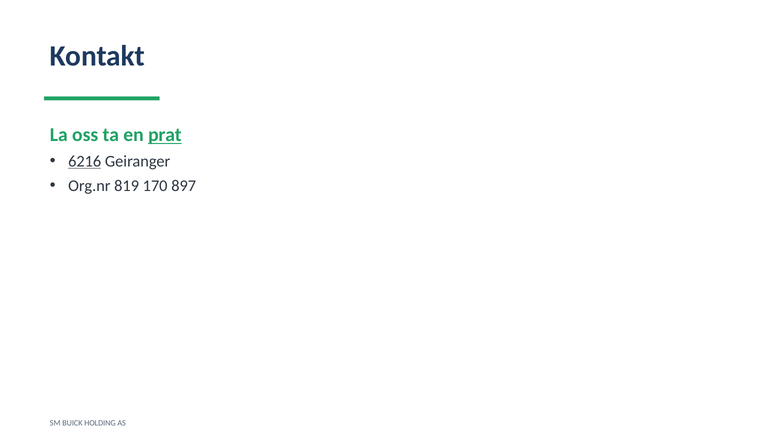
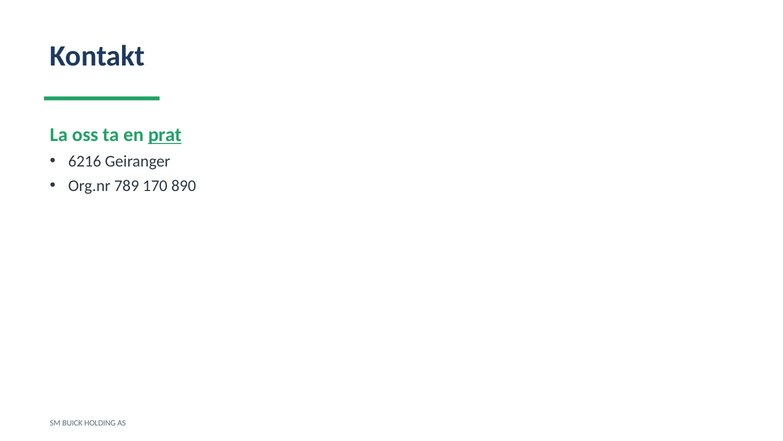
6216 underline: present -> none (85, 161)
819: 819 -> 789 (127, 185)
897: 897 -> 890 (184, 185)
